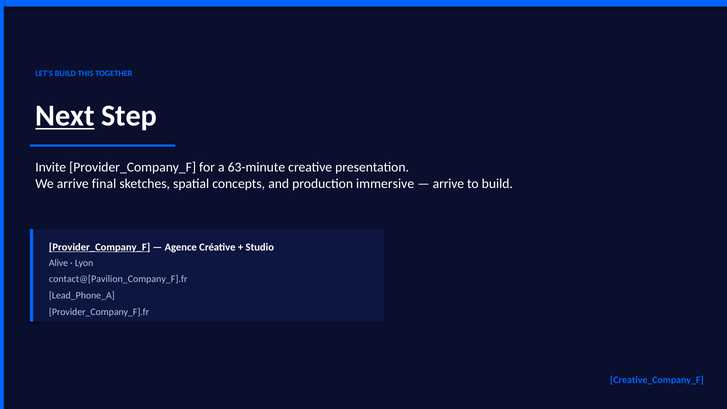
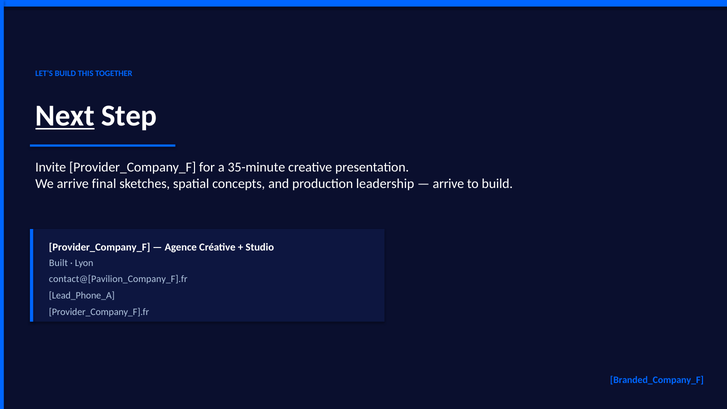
63-minute: 63-minute -> 35-minute (256, 167)
immersive: immersive -> leadership (385, 184)
Provider_Company_F underline: present -> none (100, 247)
Alive: Alive -> Built (58, 263)
Creative_Company_F: Creative_Company_F -> Branded_Company_F (657, 380)
